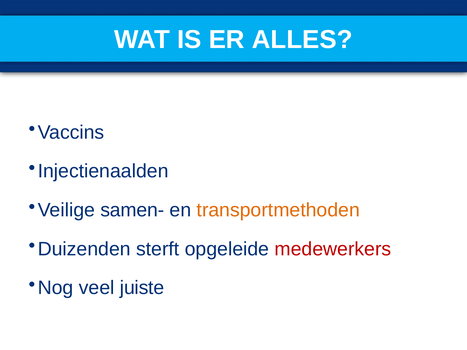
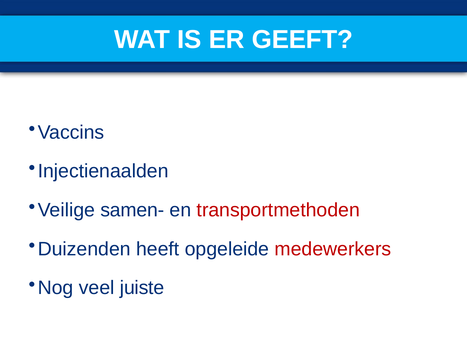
ALLES: ALLES -> GEEFT (302, 40)
transportmethoden colour: orange -> red (278, 210)
sterft: sterft -> heeft (158, 249)
